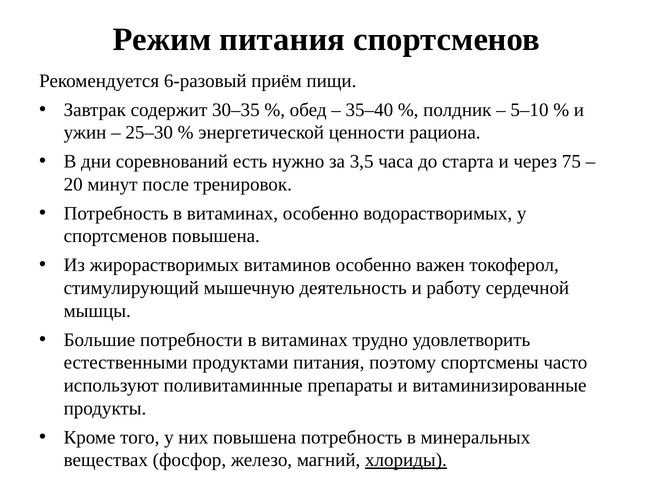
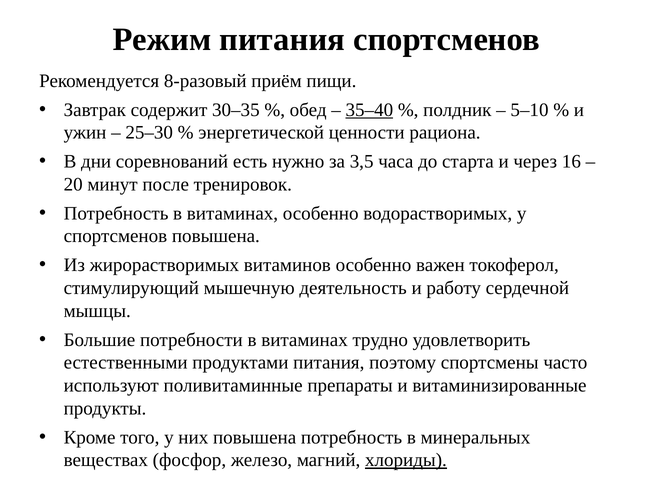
6-разовый: 6-разовый -> 8-разовый (205, 81)
35–40 underline: none -> present (369, 110)
75: 75 -> 16 (571, 162)
